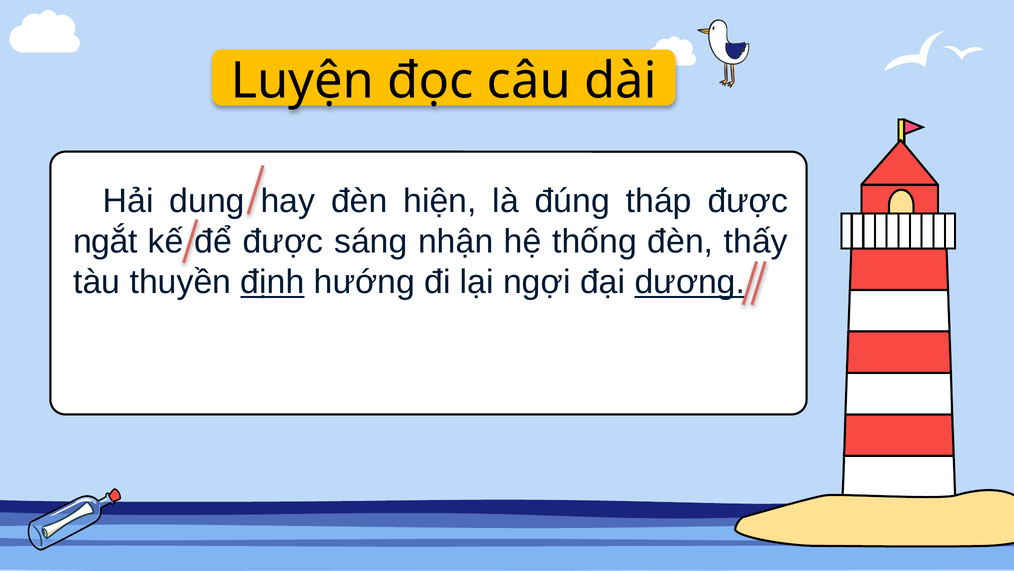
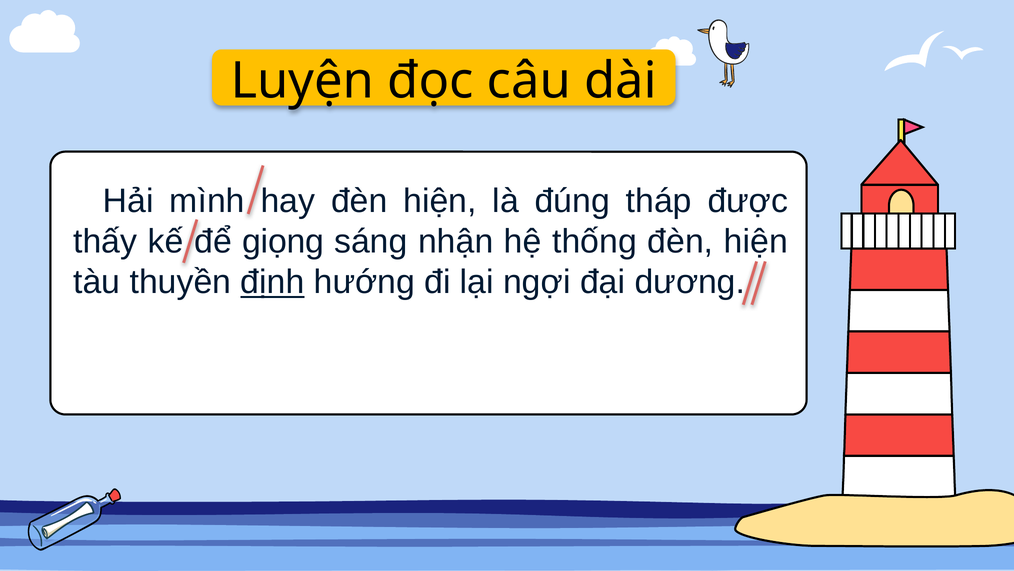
dung: dung -> mình (207, 201)
ngắt: ngắt -> thấy (105, 241)
được: được -> giọng (283, 241)
thống đèn thấy: thấy -> hiện (756, 241)
dương underline: present -> none (690, 282)
